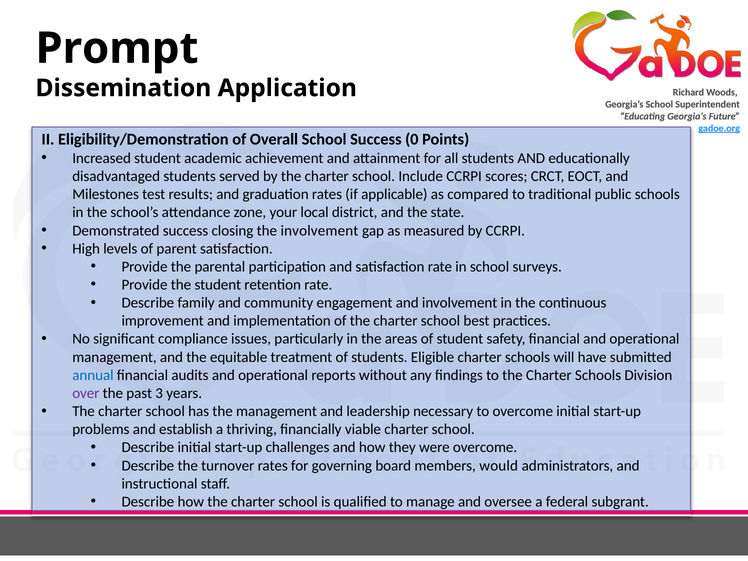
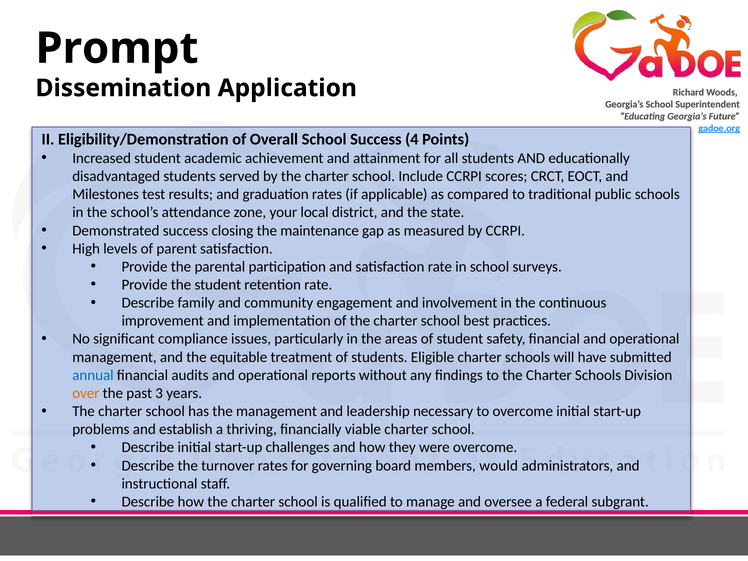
0: 0 -> 4 (412, 139)
the involvement: involvement -> maintenance (320, 231)
over colour: purple -> orange (86, 393)
